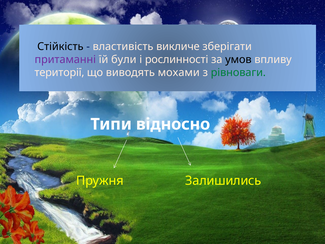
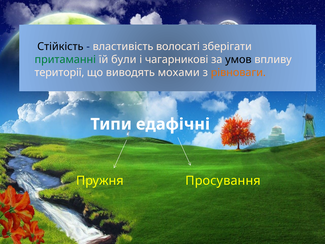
викличе: викличе -> волосаті (178, 46)
притаманні colour: purple -> green (65, 59)
рослинності: рослинності -> чагарникові (177, 59)
рівноваги colour: green -> orange (238, 72)
відносно: відносно -> едафічні (173, 124)
Залишились: Залишились -> Просування (223, 181)
